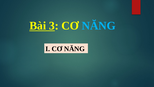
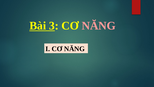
NĂNG colour: light blue -> pink (99, 26)
